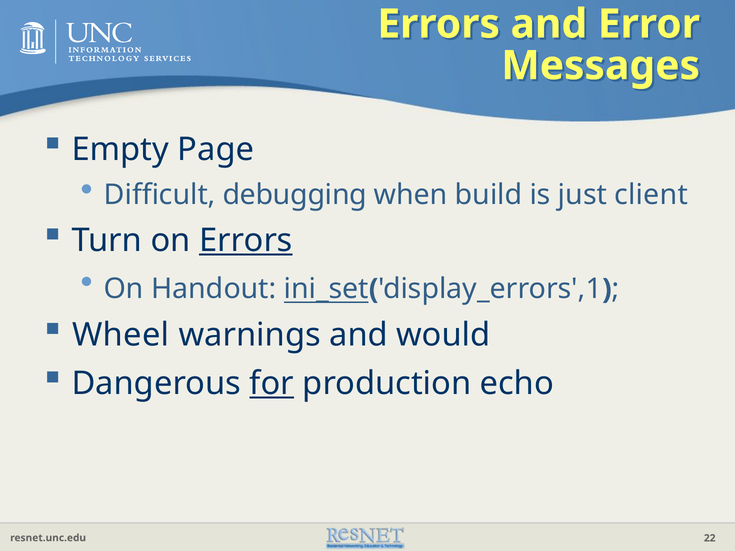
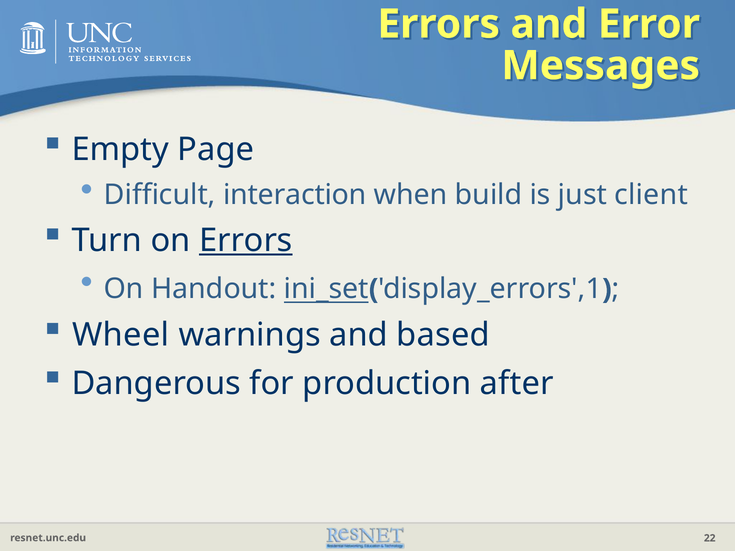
debugging: debugging -> interaction (295, 195)
would: would -> based (443, 335)
for underline: present -> none (272, 384)
echo: echo -> after (517, 384)
